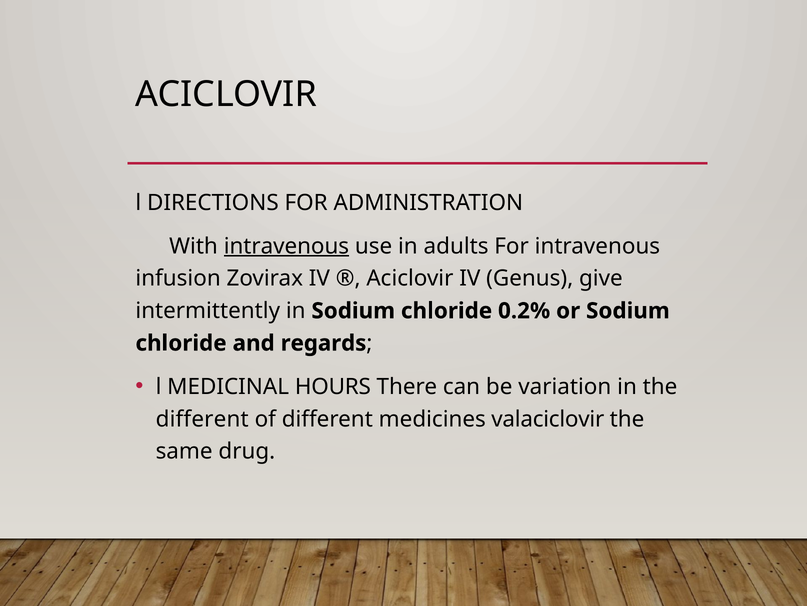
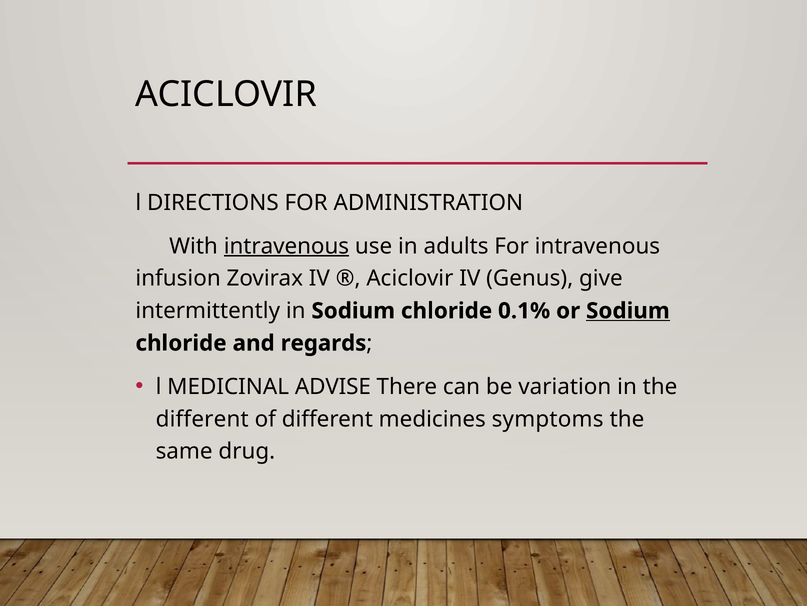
0.2%: 0.2% -> 0.1% (524, 311)
Sodium underline: none -> present (628, 311)
HOURS: HOURS -> ADVISE (333, 386)
valaciclovir: valaciclovir -> symptoms (548, 419)
